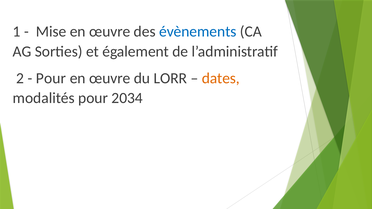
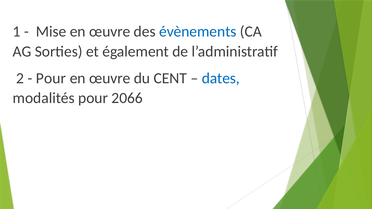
LORR: LORR -> CENT (170, 78)
dates colour: orange -> blue (221, 78)
2034: 2034 -> 2066 (127, 98)
